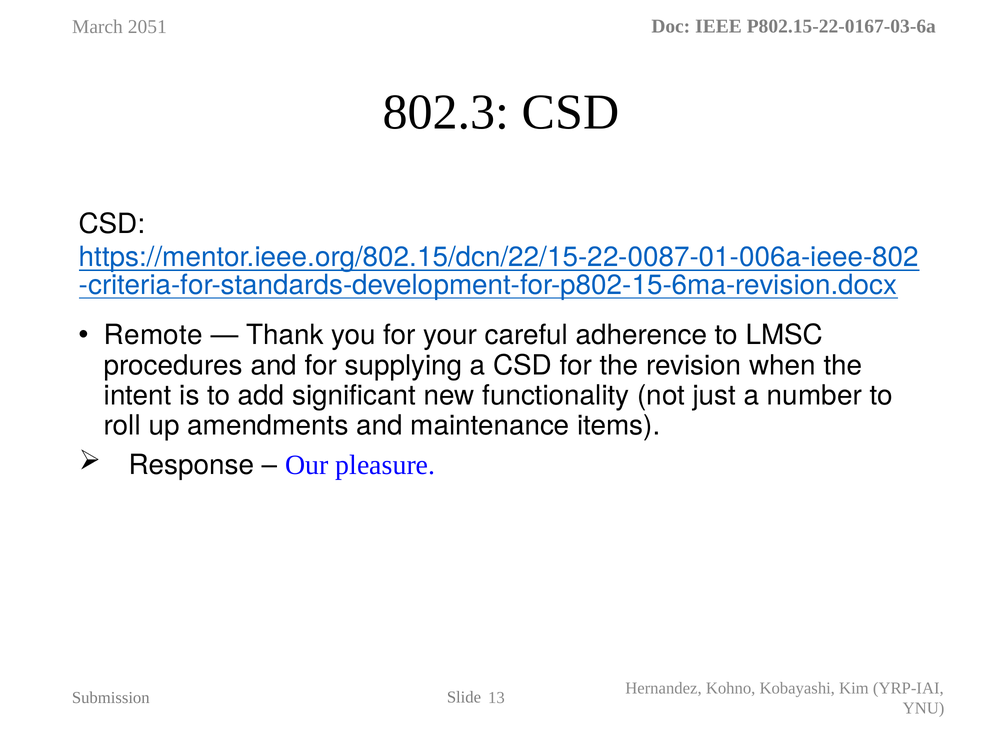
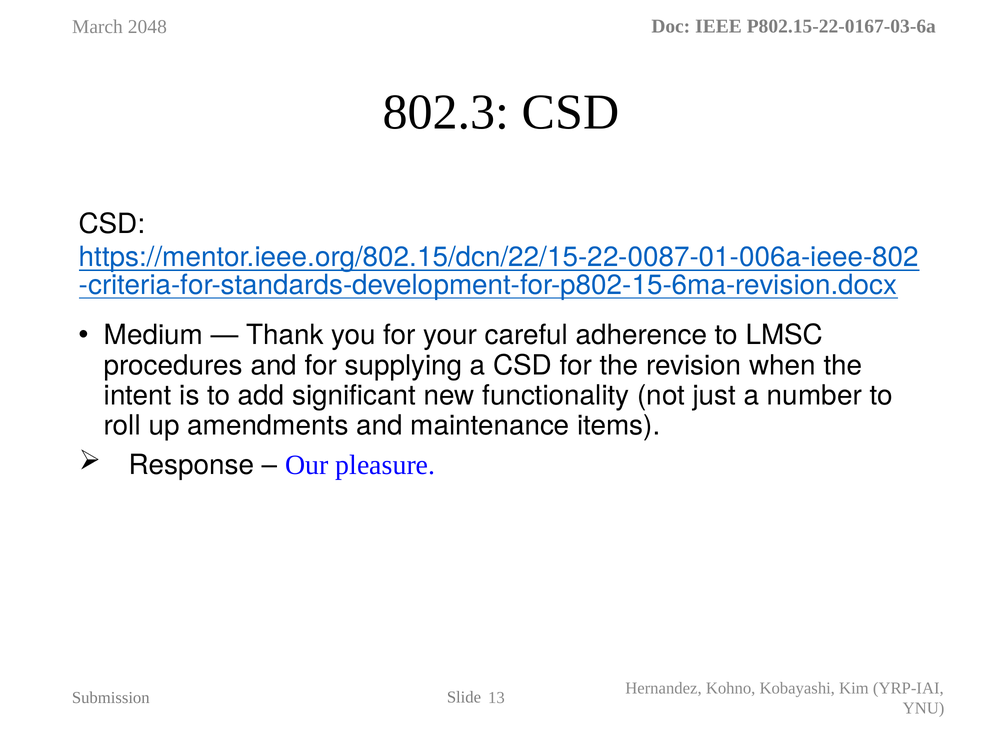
2051: 2051 -> 2048 (147, 27)
Remote: Remote -> Medium (153, 335)
